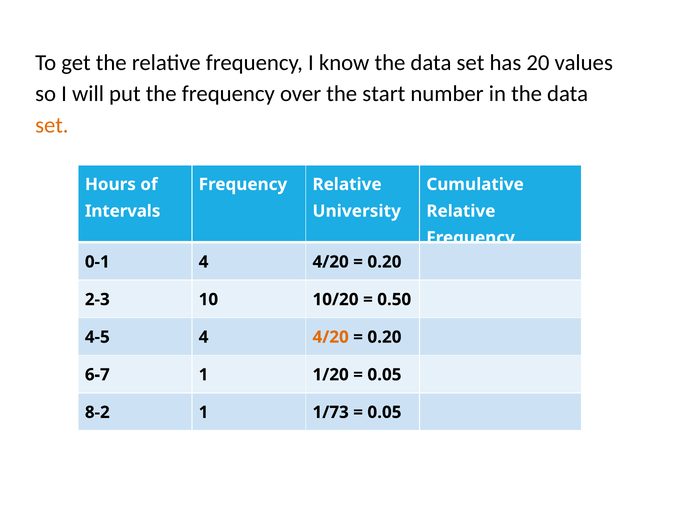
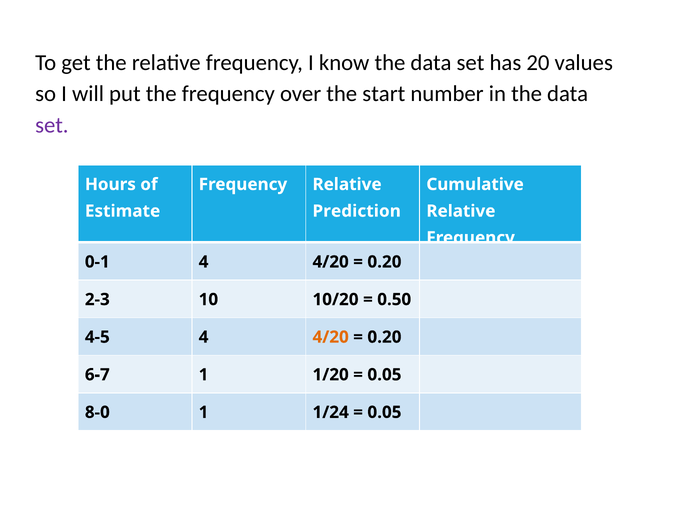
set colour: orange -> purple (52, 125)
Intervals: Intervals -> Estimate (123, 211)
University: University -> Prediction (357, 211)
8-2: 8-2 -> 8-0 (97, 413)
1/73: 1/73 -> 1/24 (331, 413)
